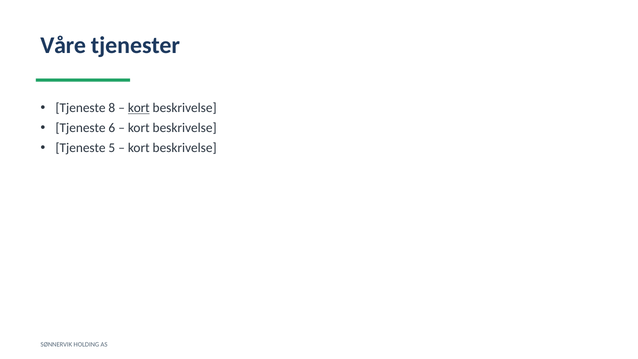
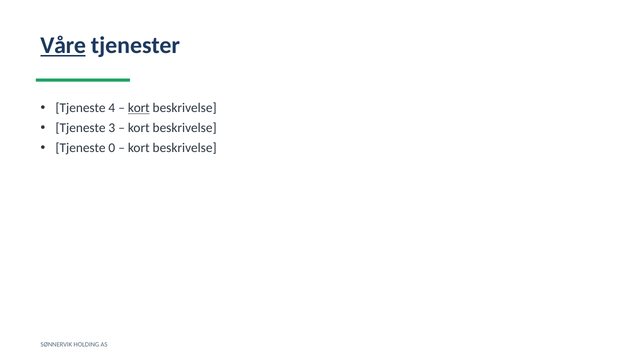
Våre underline: none -> present (63, 46)
8: 8 -> 4 (112, 108)
6: 6 -> 3 (112, 128)
5: 5 -> 0 (112, 148)
